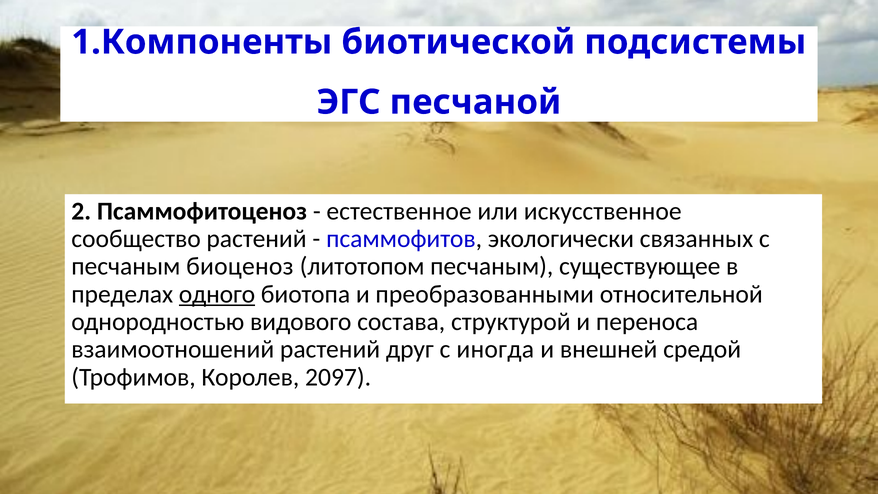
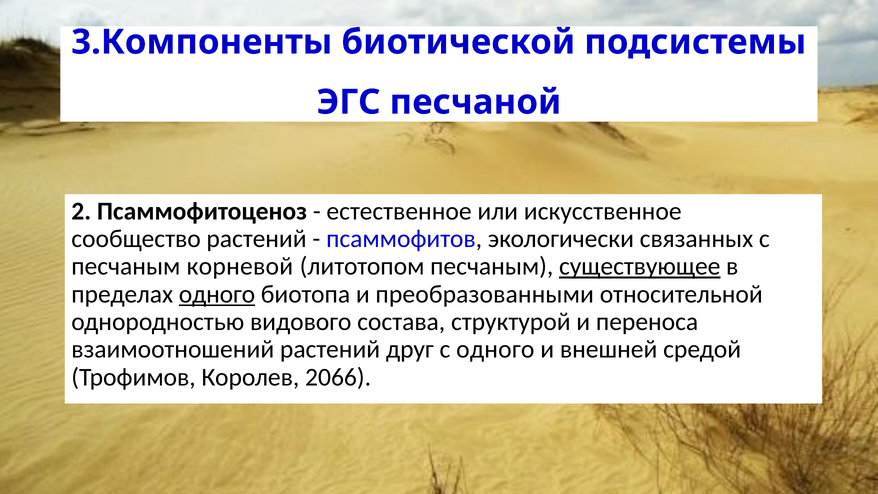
1.Компоненты: 1.Компоненты -> 3.Компоненты (202, 42)
биоценоз: биоценоз -> корневой (240, 266)
существующее underline: none -> present (640, 266)
с иногда: иногда -> одного (495, 349)
2097: 2097 -> 2066 (338, 377)
